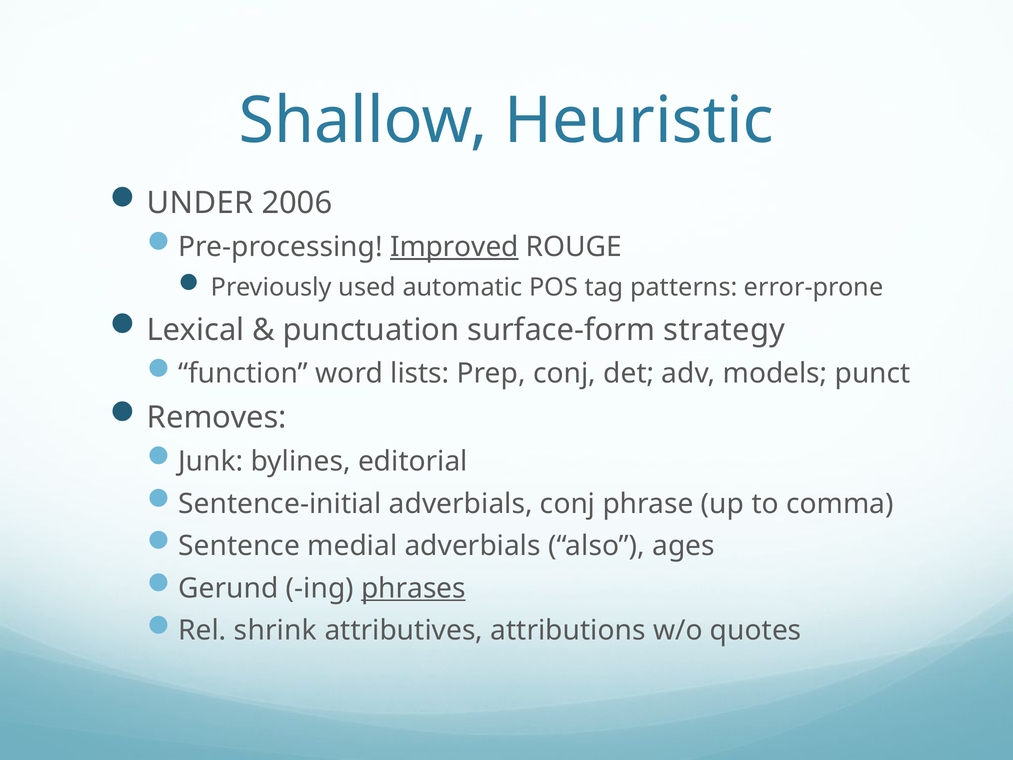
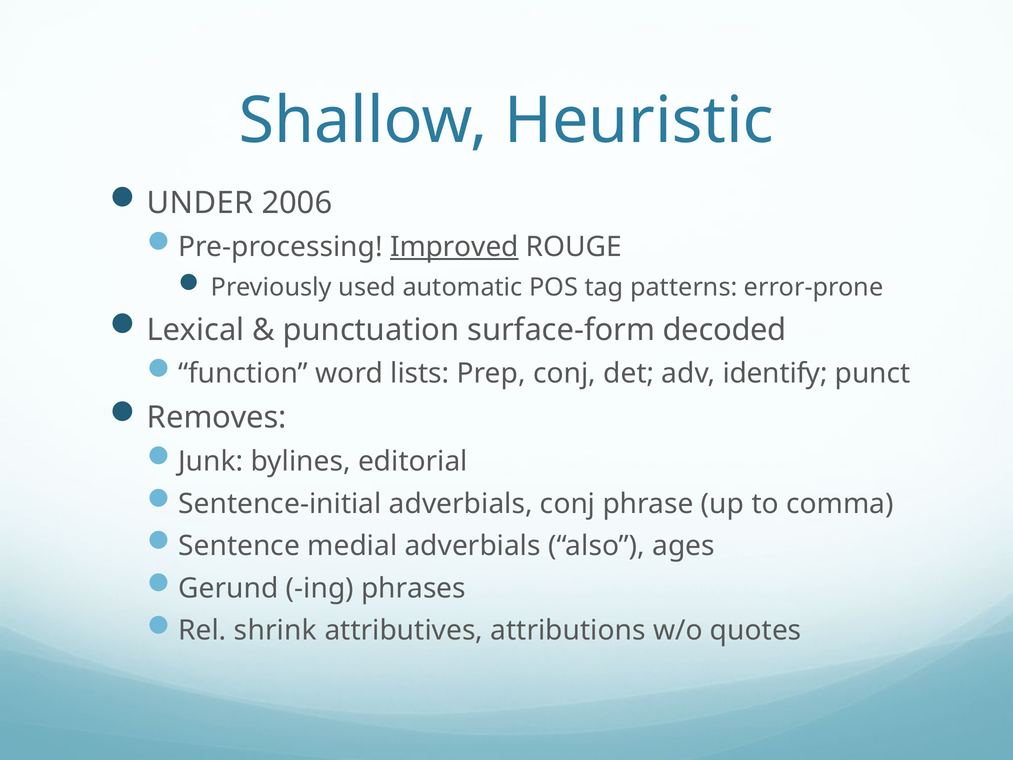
strategy: strategy -> decoded (725, 330)
models: models -> identify (775, 373)
phrases underline: present -> none (413, 588)
